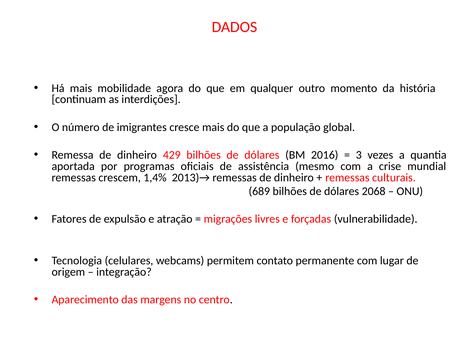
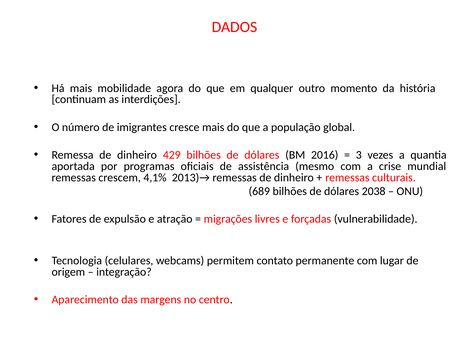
1,4%: 1,4% -> 4,1% (155, 177)
2068: 2068 -> 2038 (374, 191)
